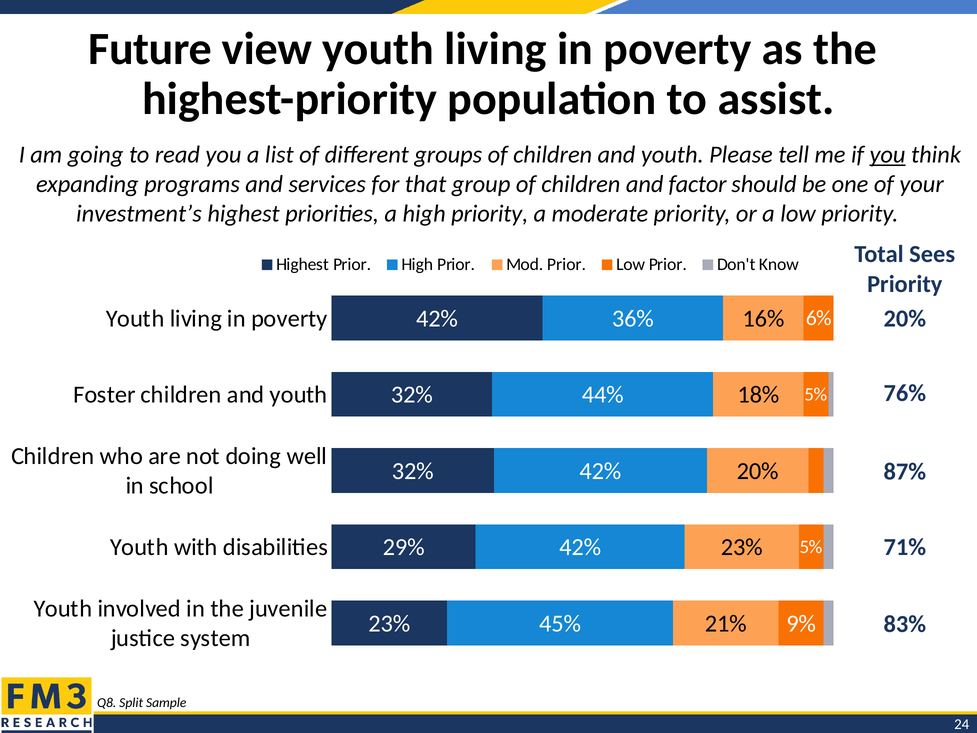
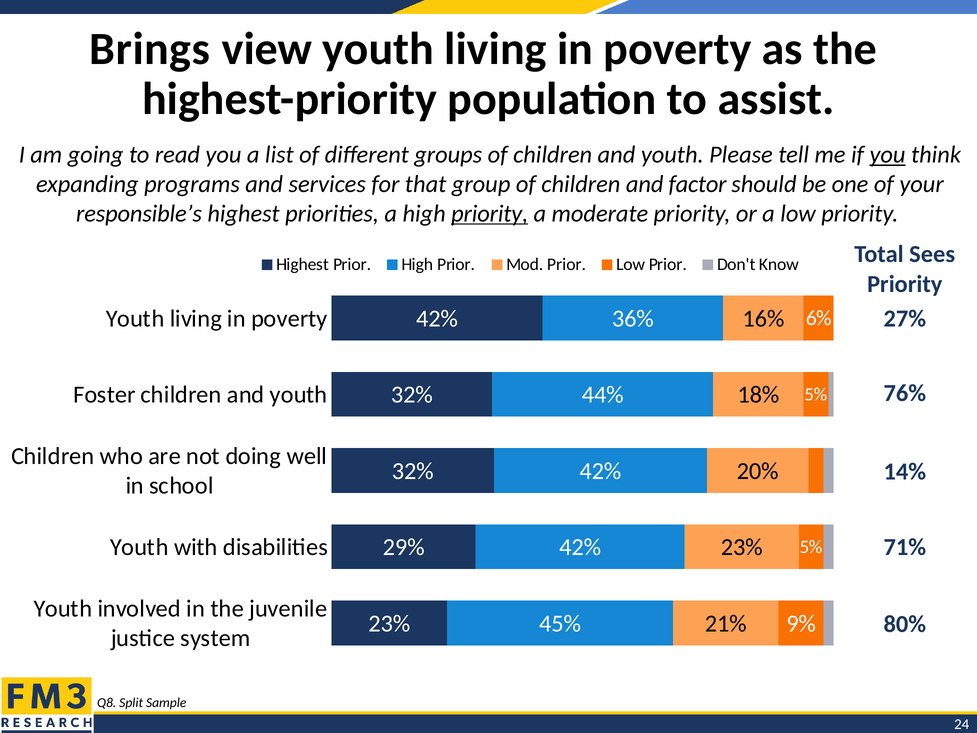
Future: Future -> Brings (150, 49)
investment’s: investment’s -> responsible’s (139, 213)
priority underline: none -> present (490, 213)
20%: 20% -> 27% (905, 318)
87%: 87% -> 14% (905, 471)
83%: 83% -> 80% (905, 624)
